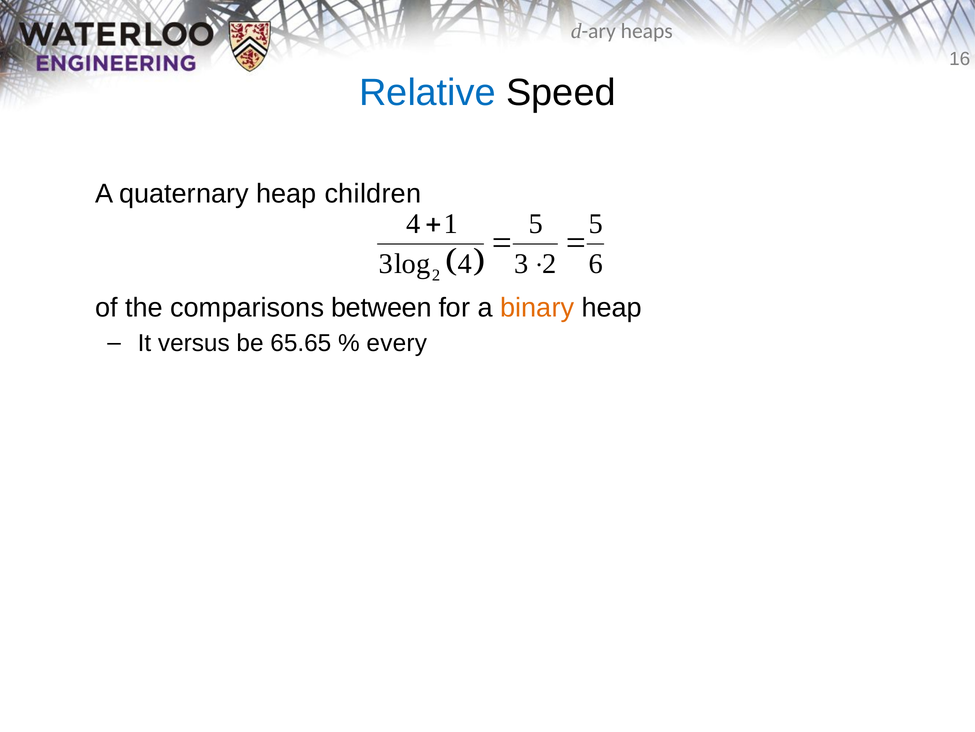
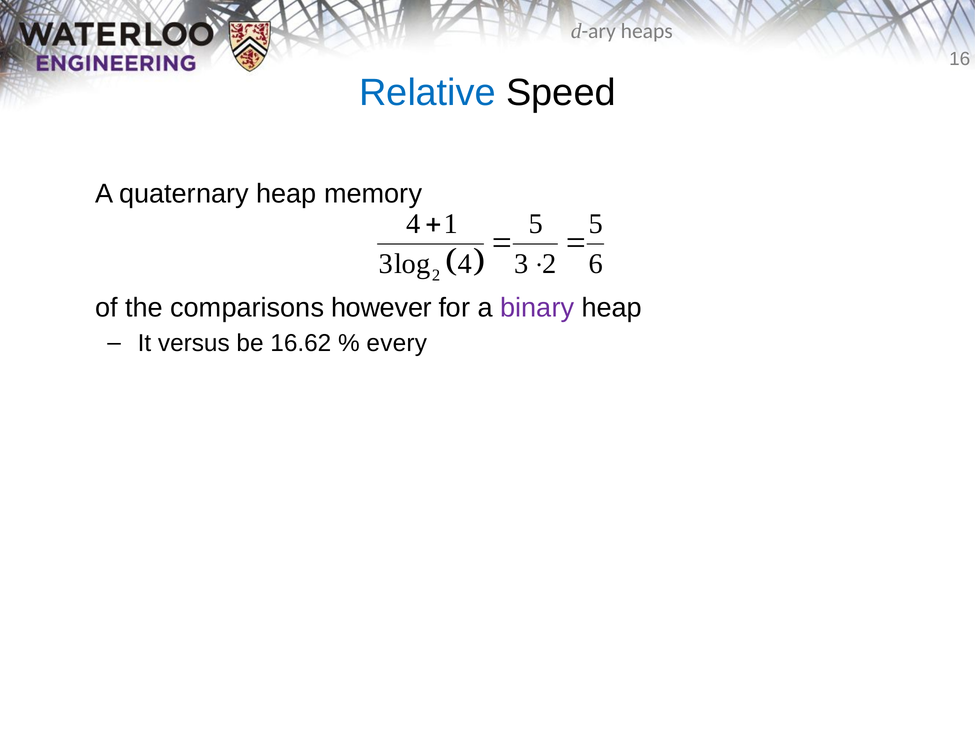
children: children -> memory (373, 194)
between: between -> however (381, 307)
binary colour: orange -> purple (537, 307)
65.65: 65.65 -> 16.62 (301, 343)
